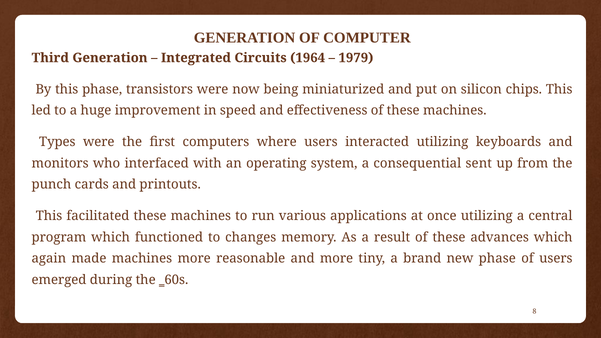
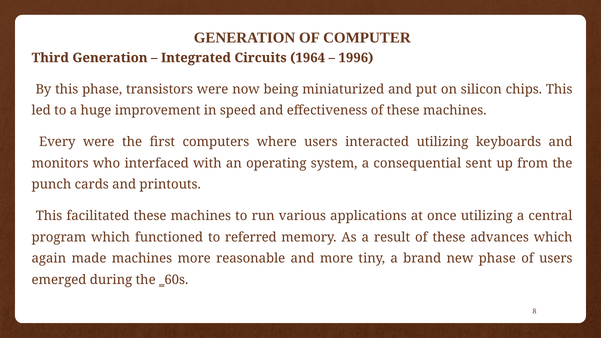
1979: 1979 -> 1996 (356, 58)
Types: Types -> Every (57, 142)
changes: changes -> referred (251, 237)
